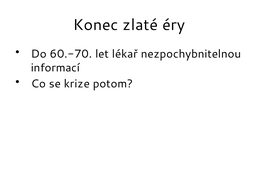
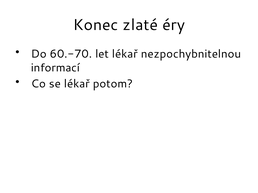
se krize: krize -> lékař (77, 84)
